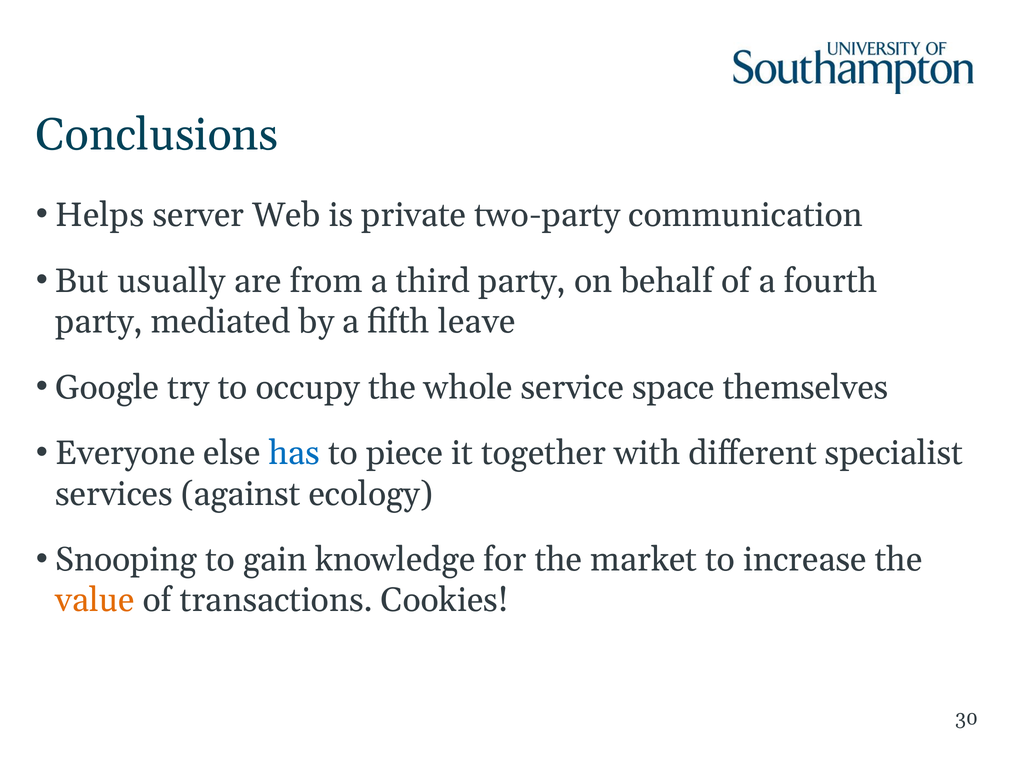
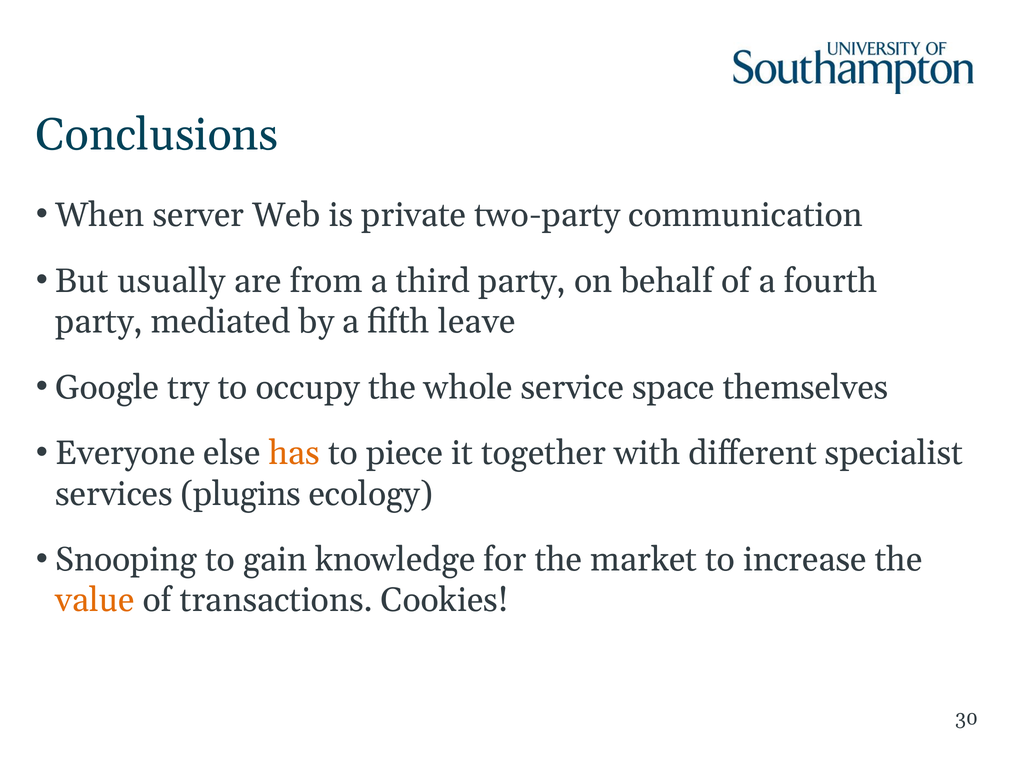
Helps: Helps -> When (100, 215)
has colour: blue -> orange (294, 454)
against: against -> plugins (241, 494)
